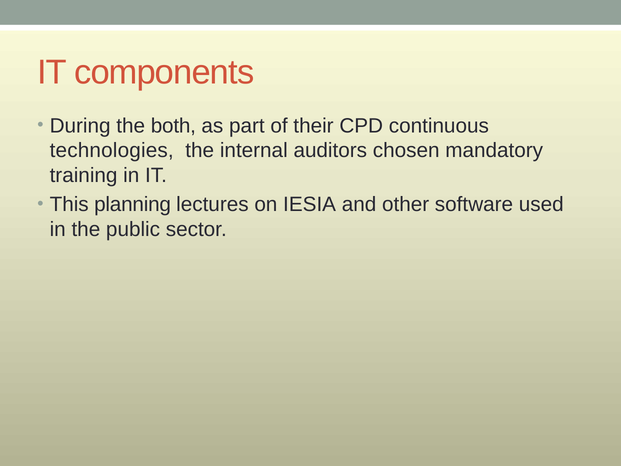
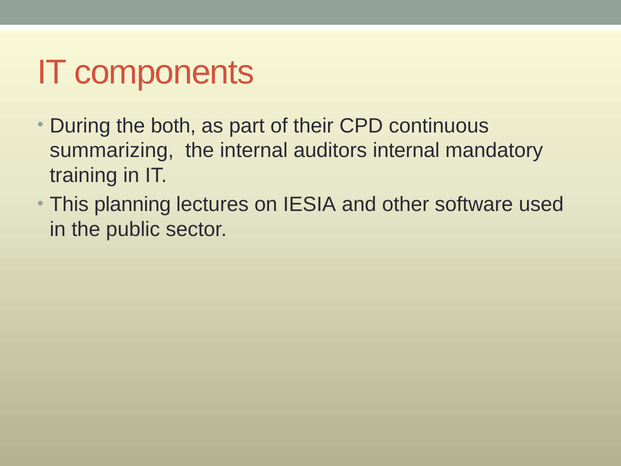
technologies: technologies -> summarizing (112, 150)
auditors chosen: chosen -> internal (406, 150)
